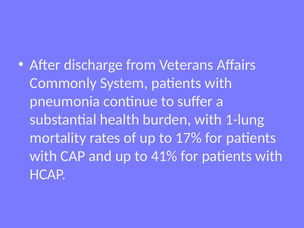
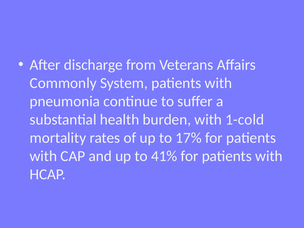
1-lung: 1-lung -> 1-cold (245, 120)
